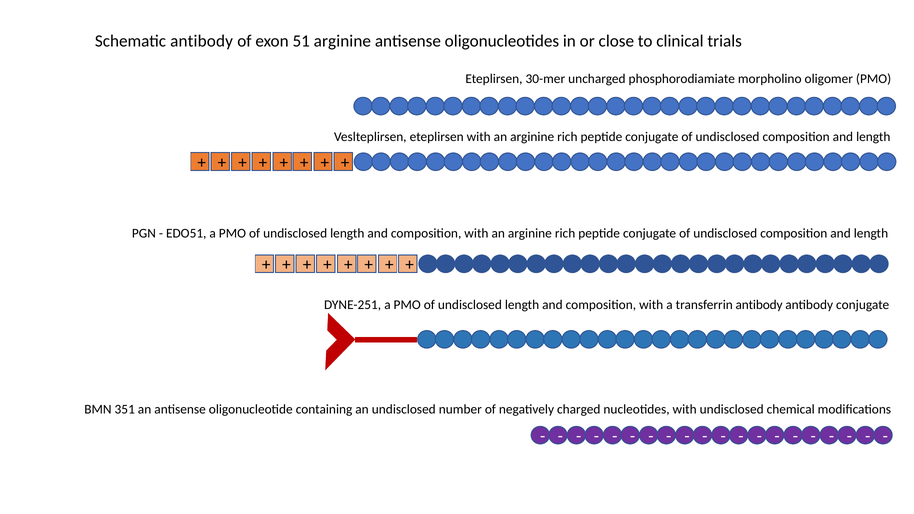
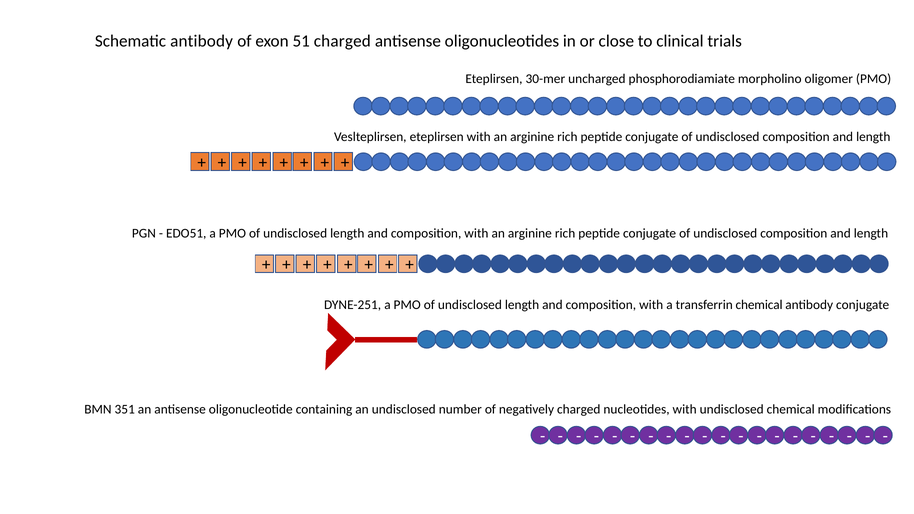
51 arginine: arginine -> charged (342, 41)
transferrin antibody: antibody -> chemical (759, 305)
